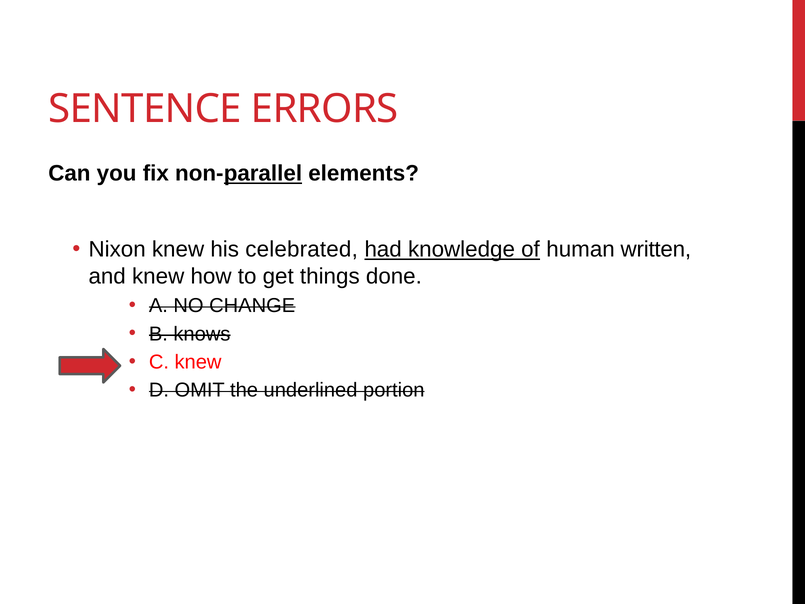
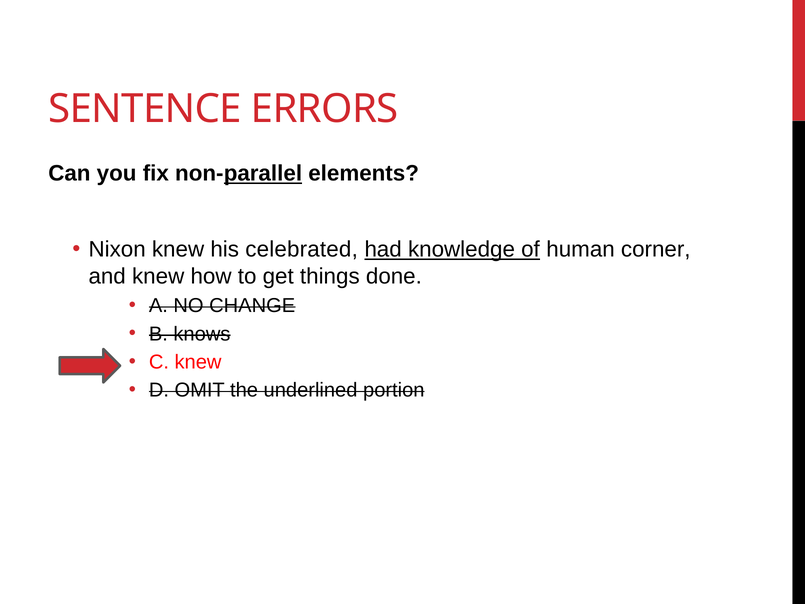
written: written -> corner (656, 249)
